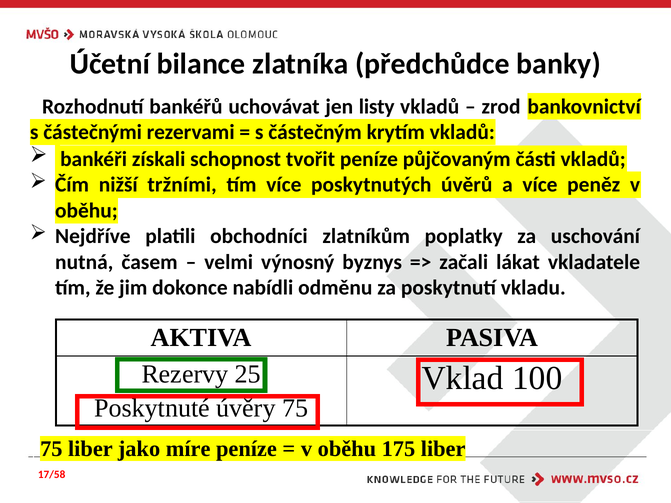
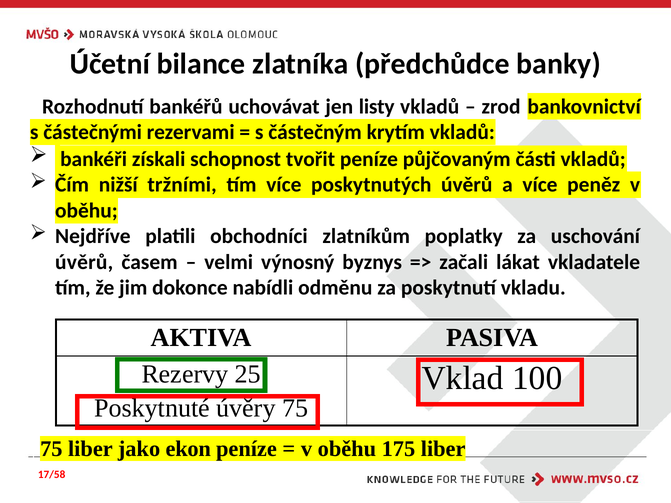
nutná: nutná -> úvěrů (84, 262)
míre: míre -> ekon (188, 449)
